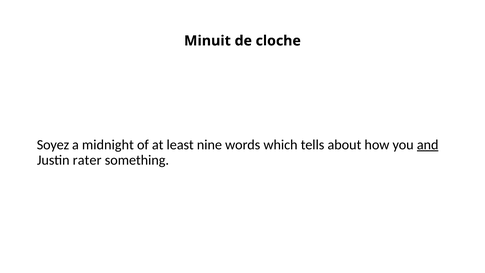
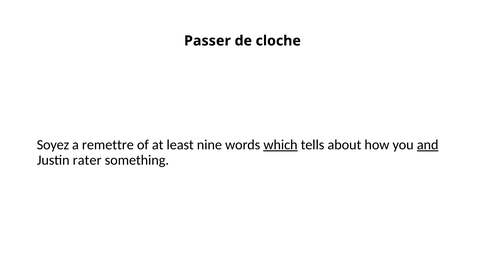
Minuit: Minuit -> Passer (207, 41)
midnight: midnight -> remettre (108, 145)
which underline: none -> present (281, 145)
